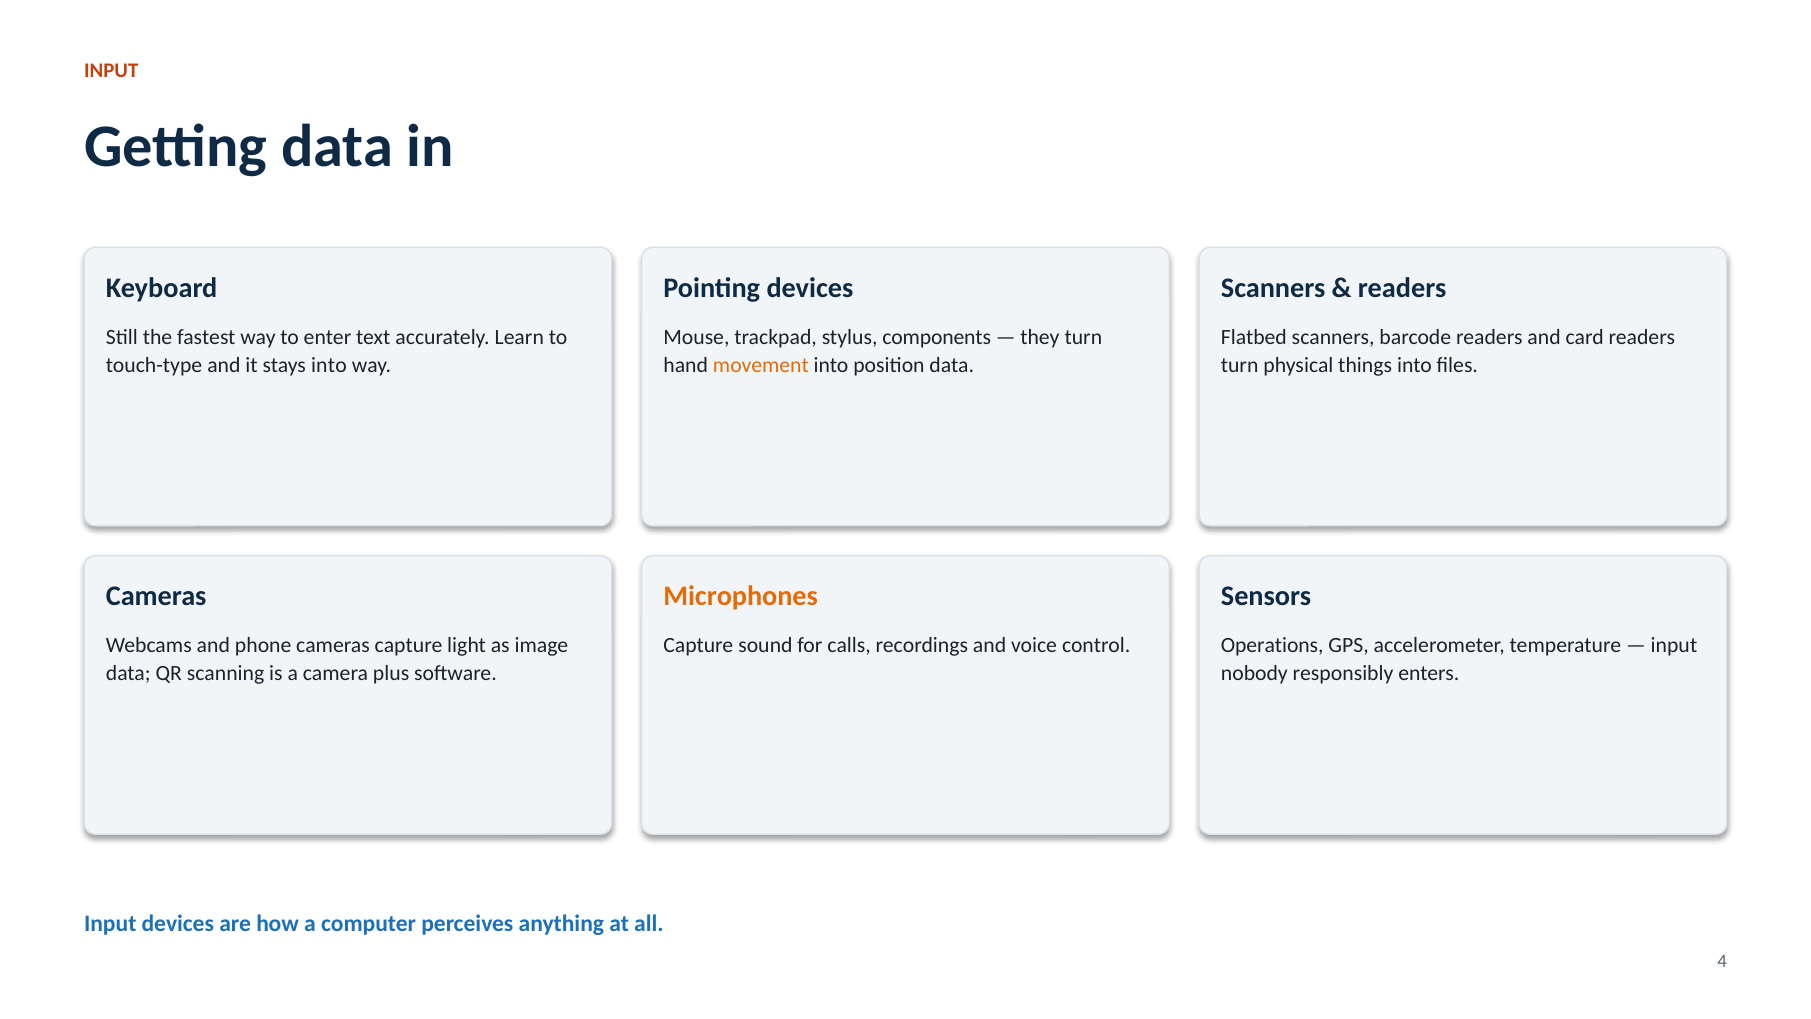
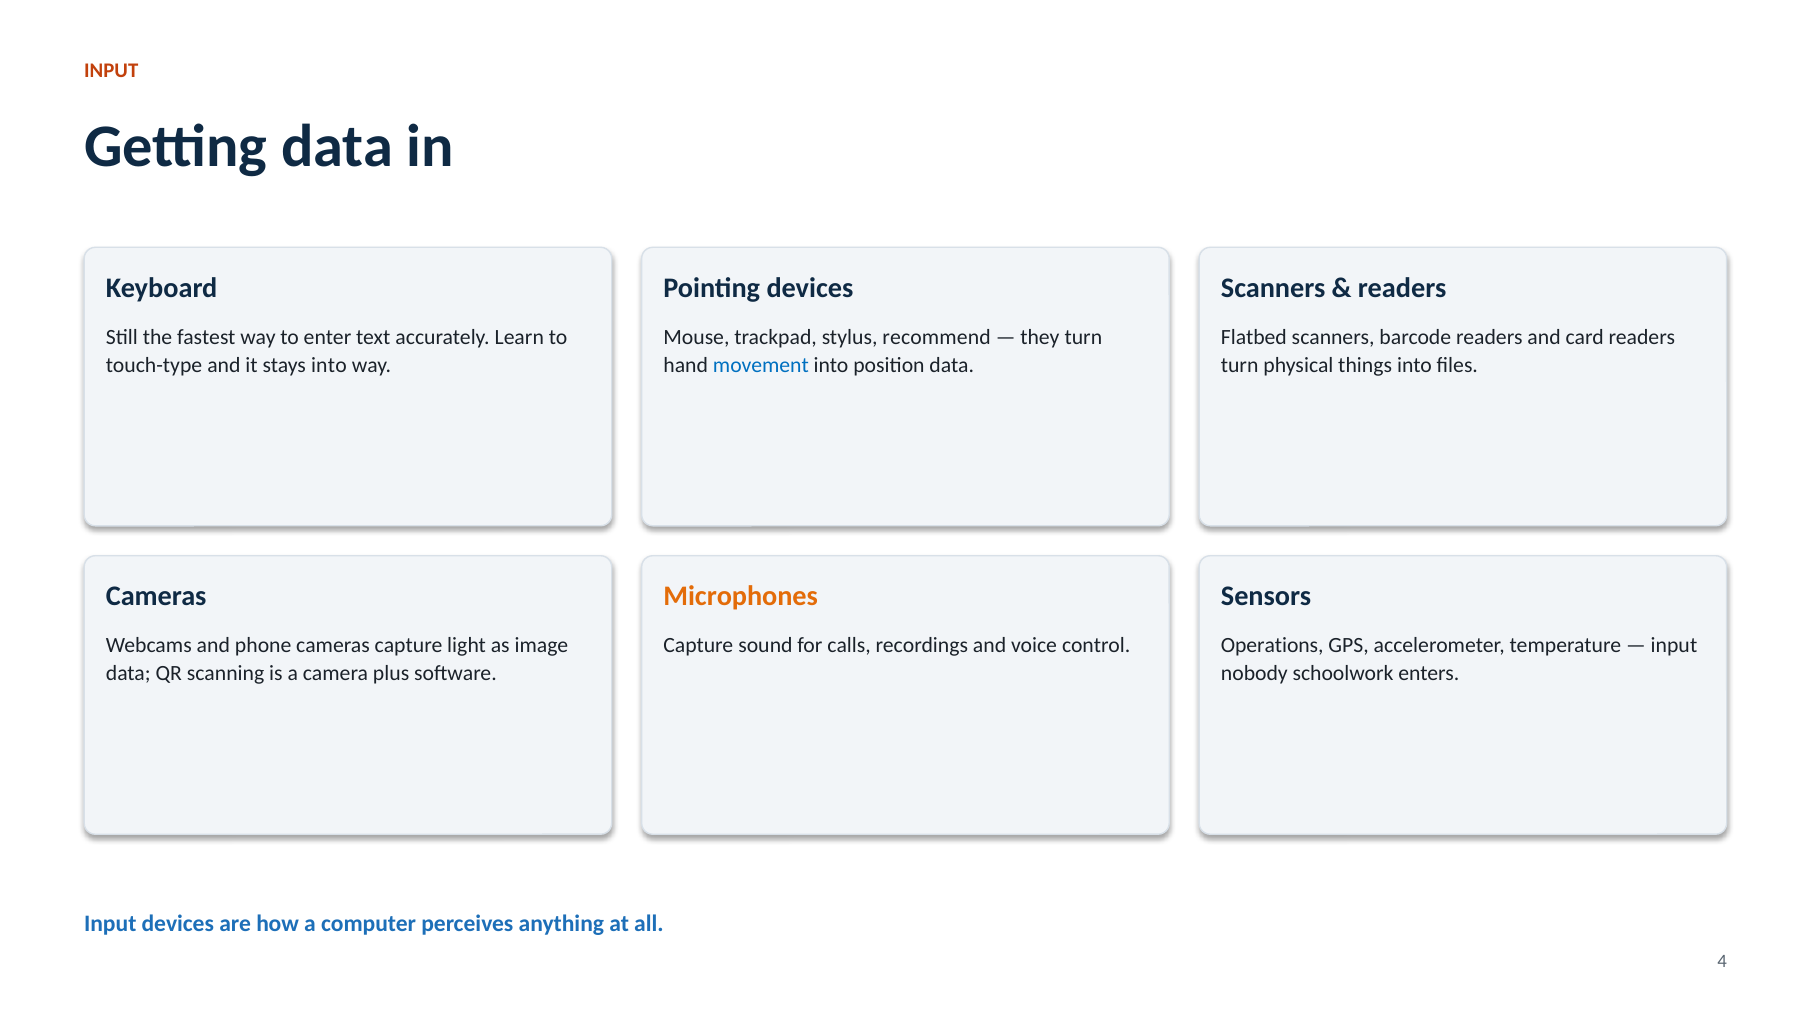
components: components -> recommend (937, 337)
movement colour: orange -> blue (761, 365)
responsibly: responsibly -> schoolwork (1343, 673)
